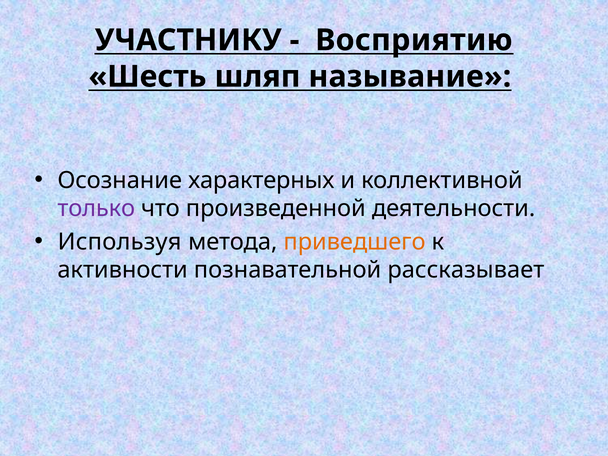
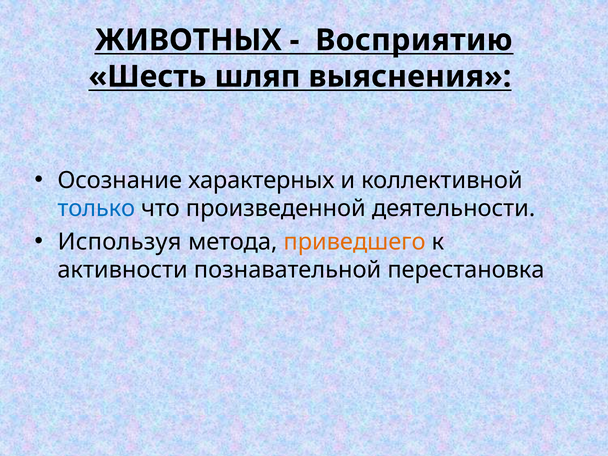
УЧАСТНИКУ: УЧАСТНИКУ -> ЖИВОТНЫХ (188, 40)
называние: называние -> выяснения (410, 77)
только colour: purple -> blue (96, 209)
рассказывает: рассказывает -> перестановка (466, 270)
